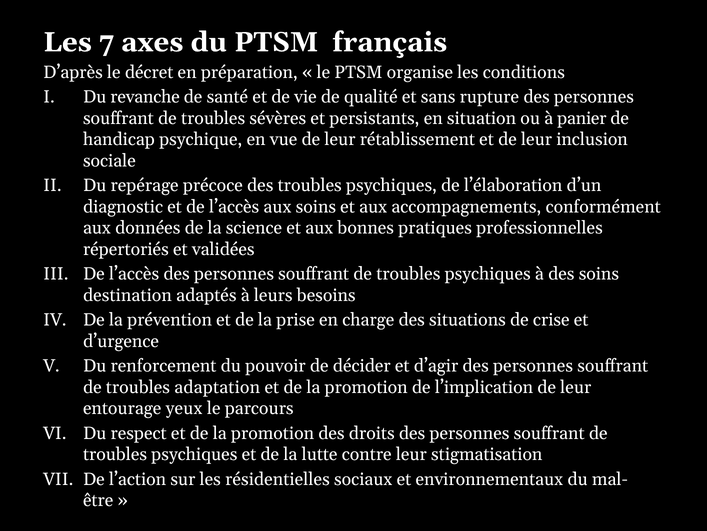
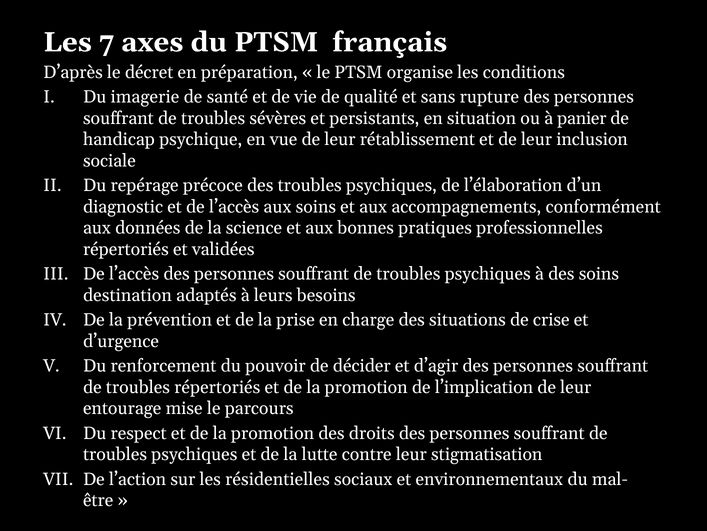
revanche: revanche -> imagerie (145, 97)
troubles adaptation: adaptation -> répertoriés (217, 387)
yeux: yeux -> mise (184, 408)
